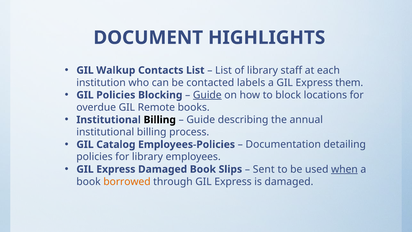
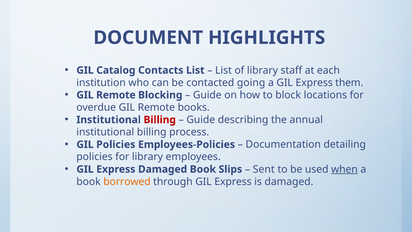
Walkup: Walkup -> Catalog (116, 70)
labels: labels -> going (251, 83)
Policies: Policies -> Remote (116, 95)
Guide underline: present -> none (207, 95)
Billing colour: black -> red (160, 120)
GIL Catalog: Catalog -> Policies (116, 144)
